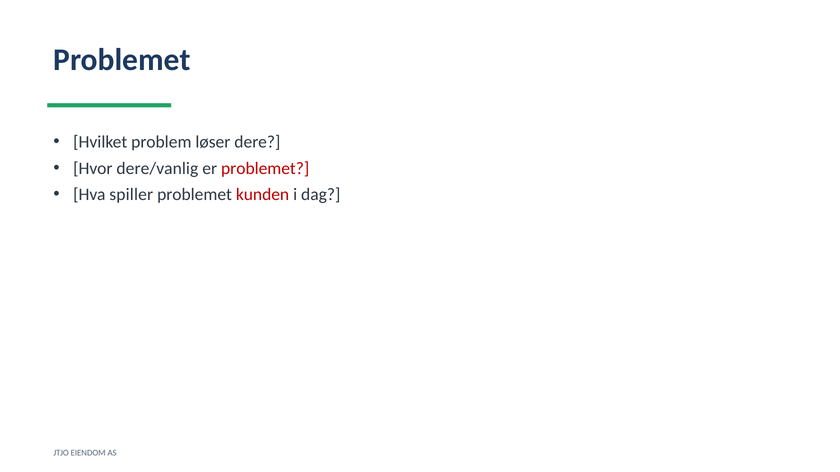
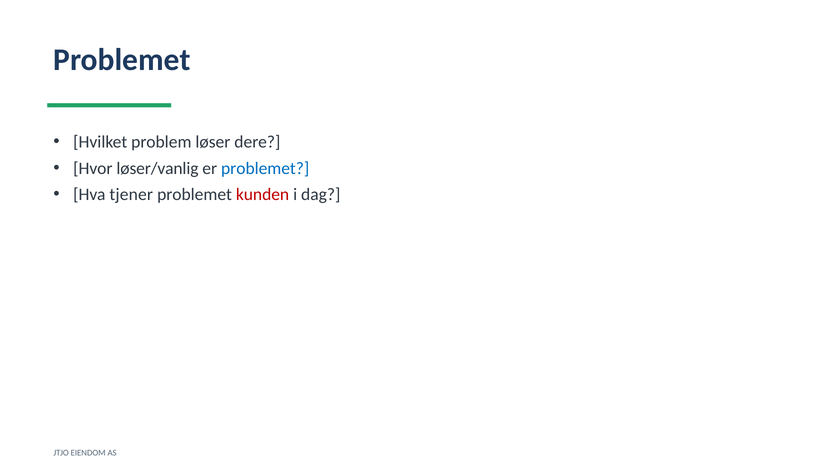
dere/vanlig: dere/vanlig -> løser/vanlig (157, 169)
problemet colour: red -> blue (265, 169)
spiller: spiller -> tjener (131, 195)
